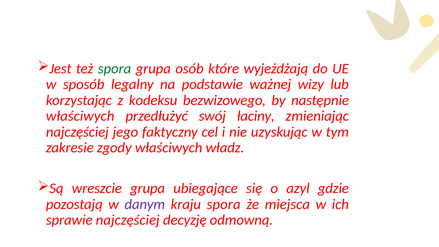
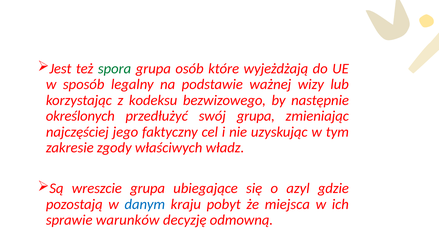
właściwych: właściwych -> określonych (80, 116)
swój łaciny: łaciny -> grupa (256, 116)
danym colour: purple -> blue (145, 204)
kraju spora: spora -> pobyt (224, 204)
sprawie najczęściej: najczęściej -> warunków (128, 220)
